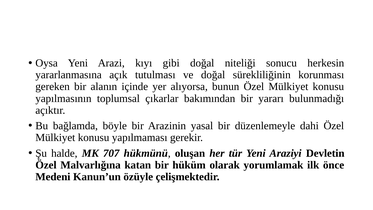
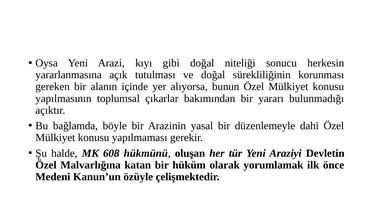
707: 707 -> 608 (111, 153)
